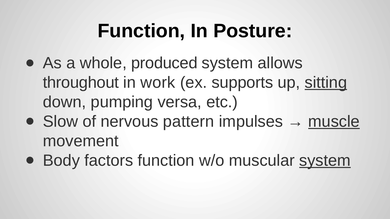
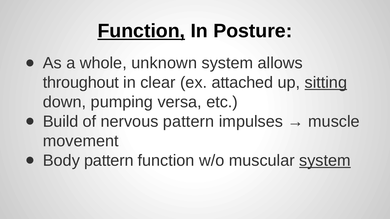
Function underline: none -> present (141, 31)
produced: produced -> unknown (164, 63)
work: work -> clear (158, 83)
supports: supports -> attached (242, 83)
Slow: Slow -> Build (61, 122)
muscle underline: present -> none (334, 122)
Body factors: factors -> pattern (109, 161)
